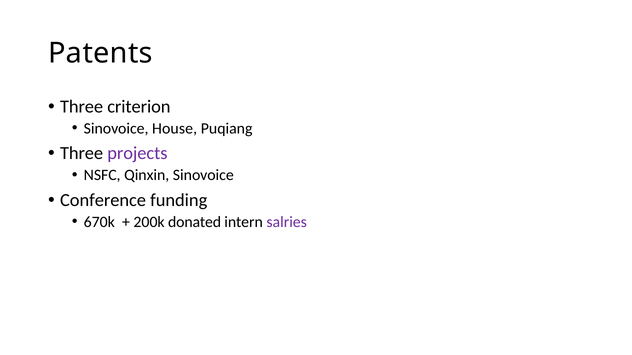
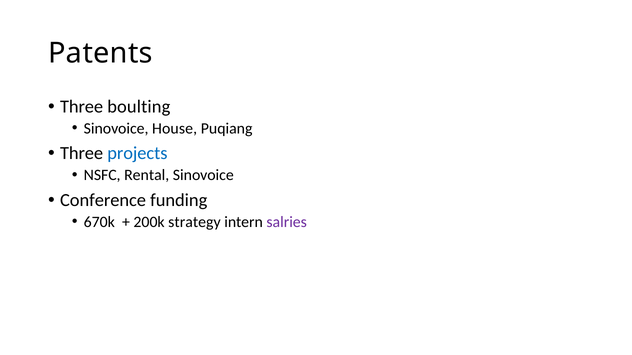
criterion: criterion -> boulting (139, 107)
projects colour: purple -> blue (137, 154)
Qinxin: Qinxin -> Rental (147, 175)
donated: donated -> strategy (194, 222)
